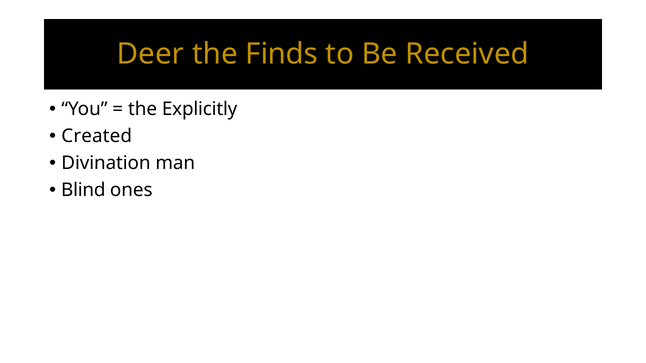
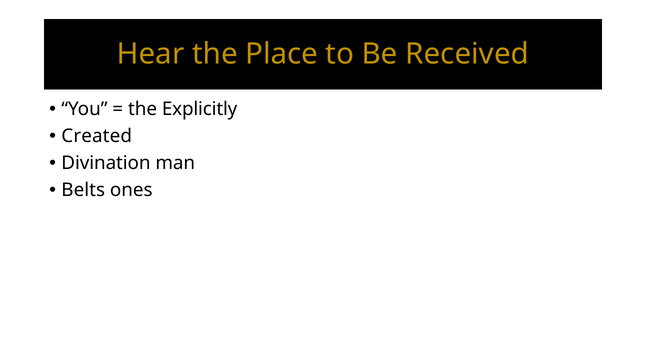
Deer: Deer -> Hear (150, 54)
Finds: Finds -> Place (282, 54)
Blind: Blind -> Belts (83, 190)
